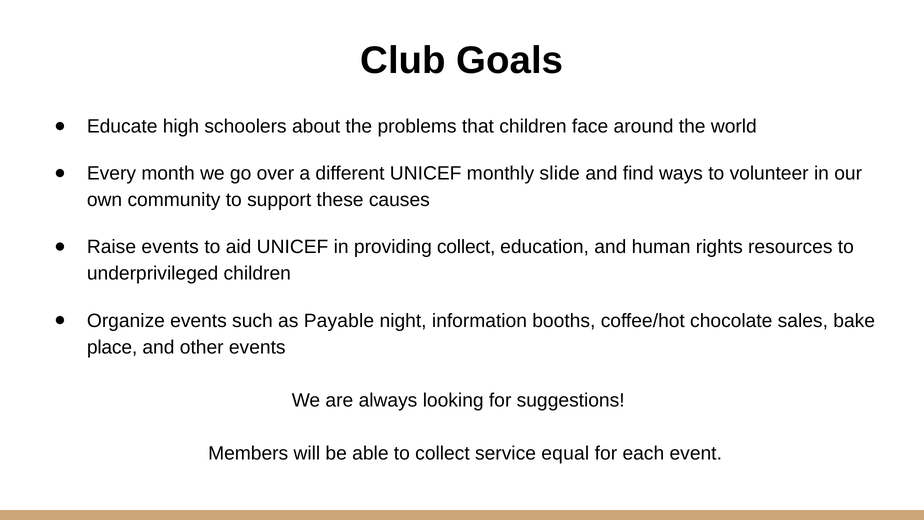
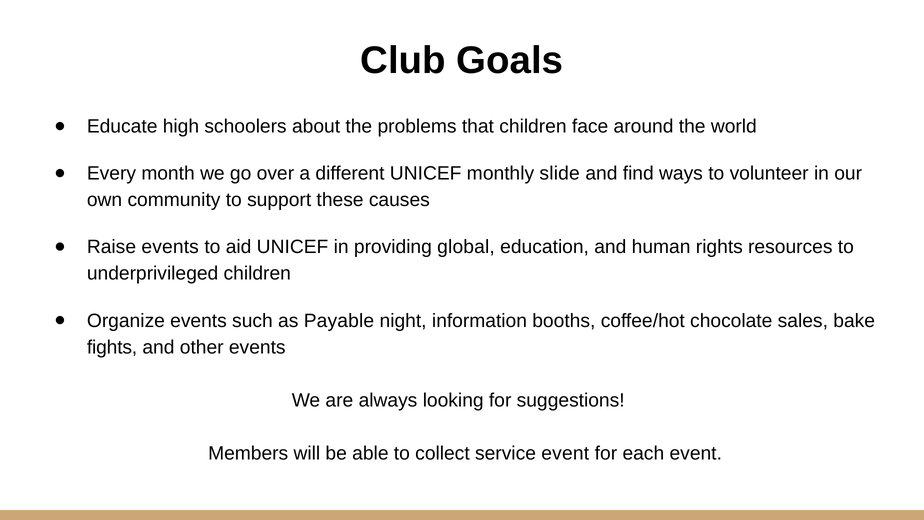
providing collect: collect -> global (466, 247)
place: place -> fights (112, 347)
service equal: equal -> event (565, 453)
